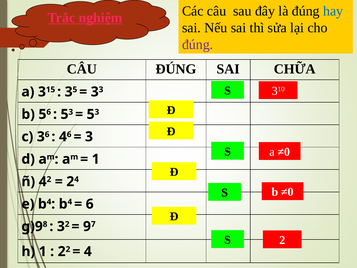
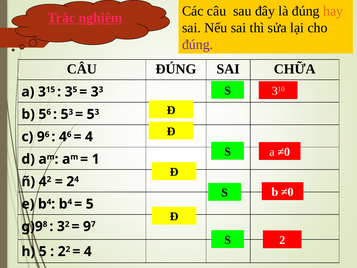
hay colour: blue -> orange (333, 11)
c 3: 3 -> 9 (41, 137)
3: 3 -> 4 (89, 137)
6: 6 -> 5 (90, 204)
h 1: 1 -> 5 (43, 251)
